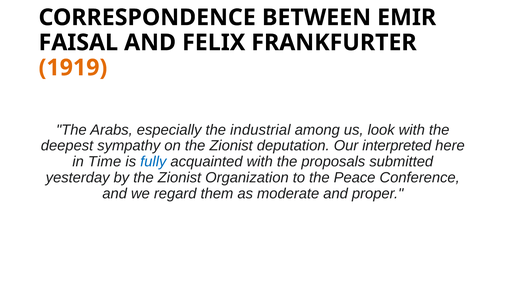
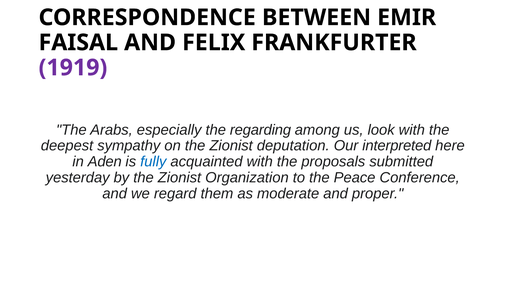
1919 colour: orange -> purple (73, 68)
industrial: industrial -> regarding (260, 130)
Time: Time -> Aden (105, 161)
